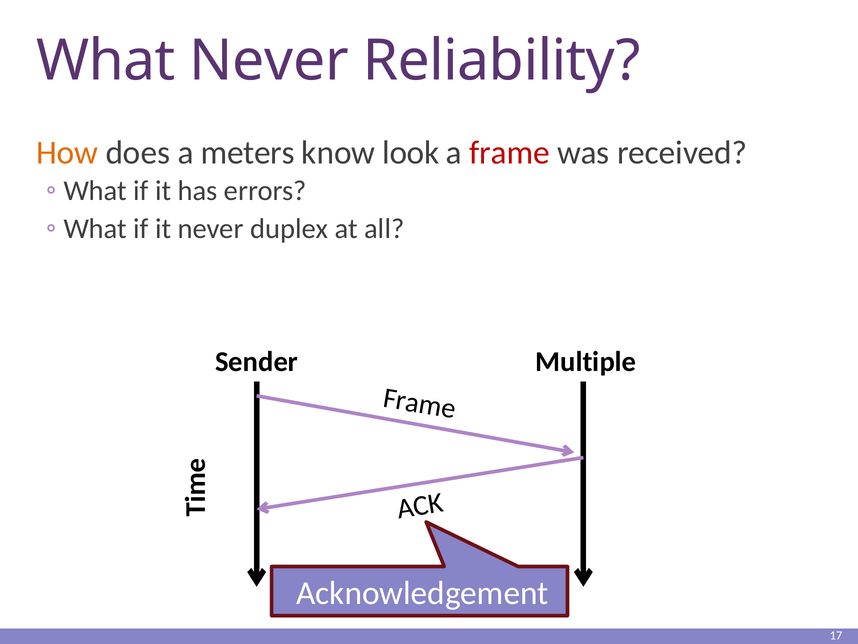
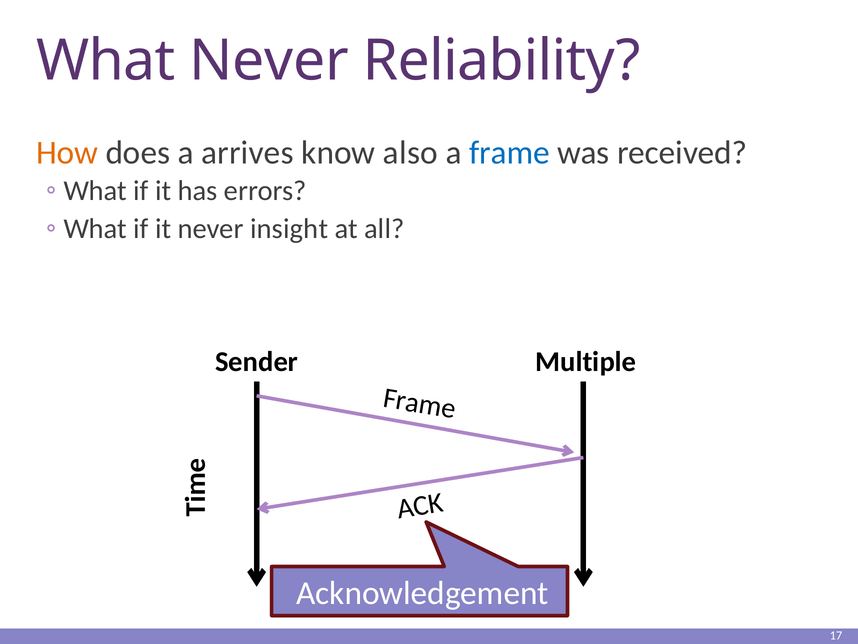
meters: meters -> arrives (247, 152)
look: look -> also (410, 152)
frame colour: red -> blue (509, 152)
duplex: duplex -> insight (289, 229)
